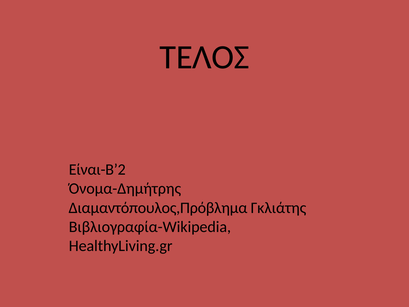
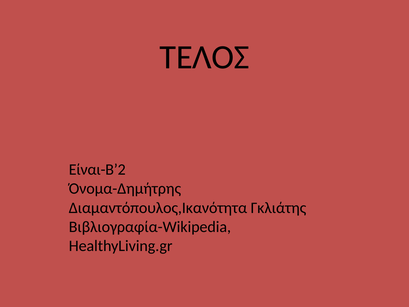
Διαμαντόπουλος,Πρόβλημα: Διαμαντόπουλος,Πρόβλημα -> Διαμαντόπουλος,Ικανότητα (158, 208)
